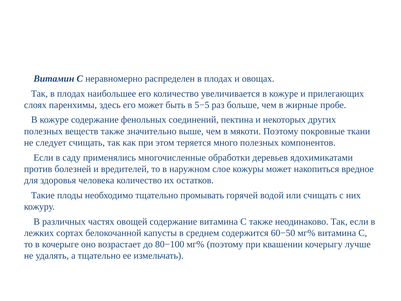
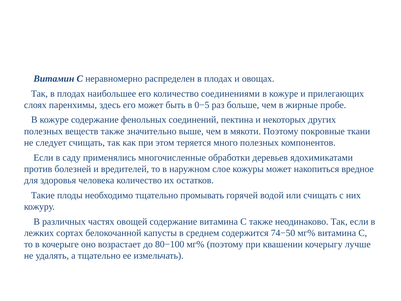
увеличивается: увеличивается -> соединениями (230, 93)
5−5: 5−5 -> 0−5 (202, 105)
60−50: 60−50 -> 74−50 (283, 233)
